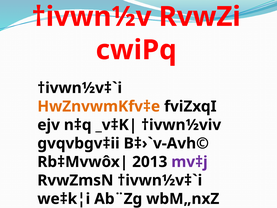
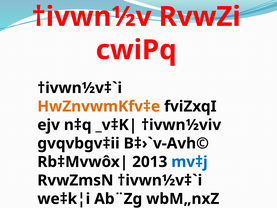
mv‡j colour: purple -> blue (189, 162)
